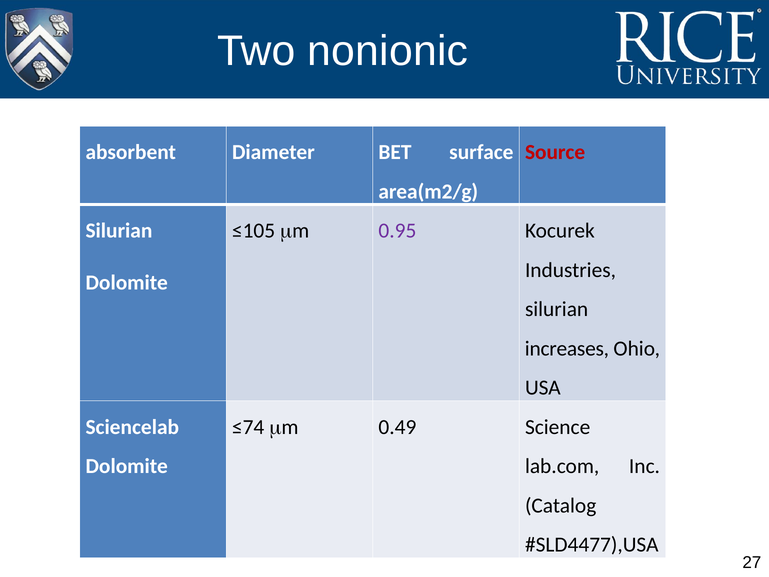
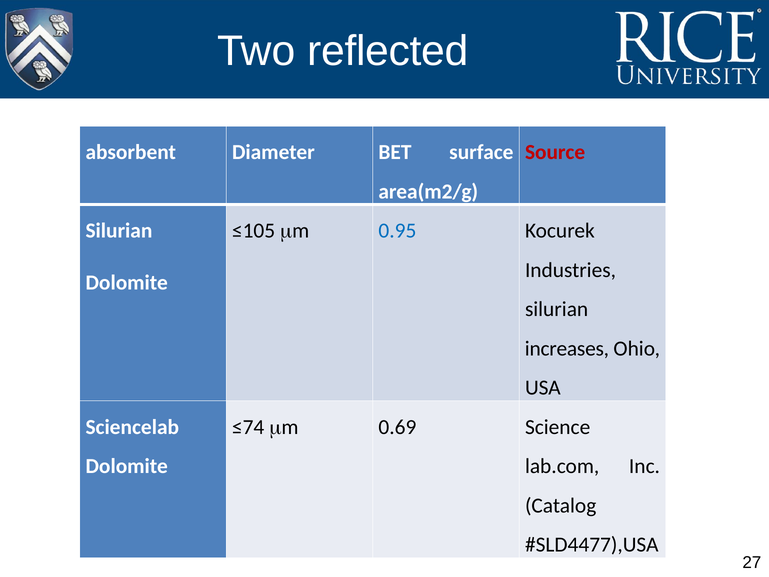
nonionic: nonionic -> reflected (388, 51)
0.95 colour: purple -> blue (397, 231)
0.49: 0.49 -> 0.69 (397, 427)
